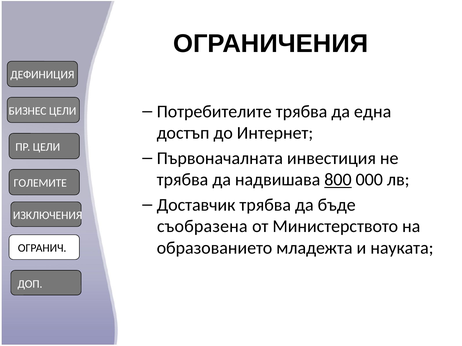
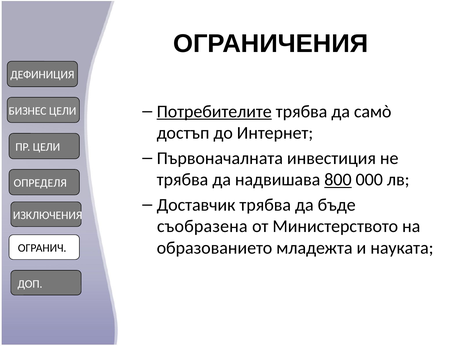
Потребителите underline: none -> present (214, 112)
една: една -> самò (373, 112)
ГОЛЕМИТЕ: ГОЛЕМИТЕ -> ОПРЕДЕЛЯ (40, 183)
